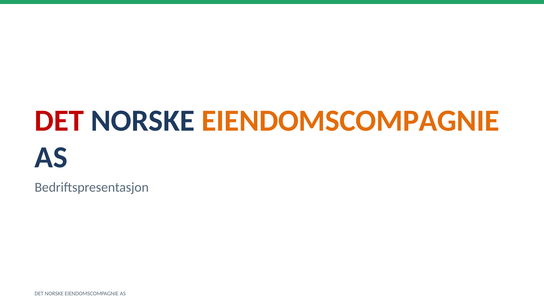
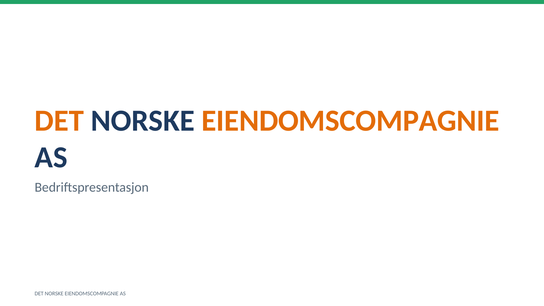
DET colour: red -> orange (59, 121)
